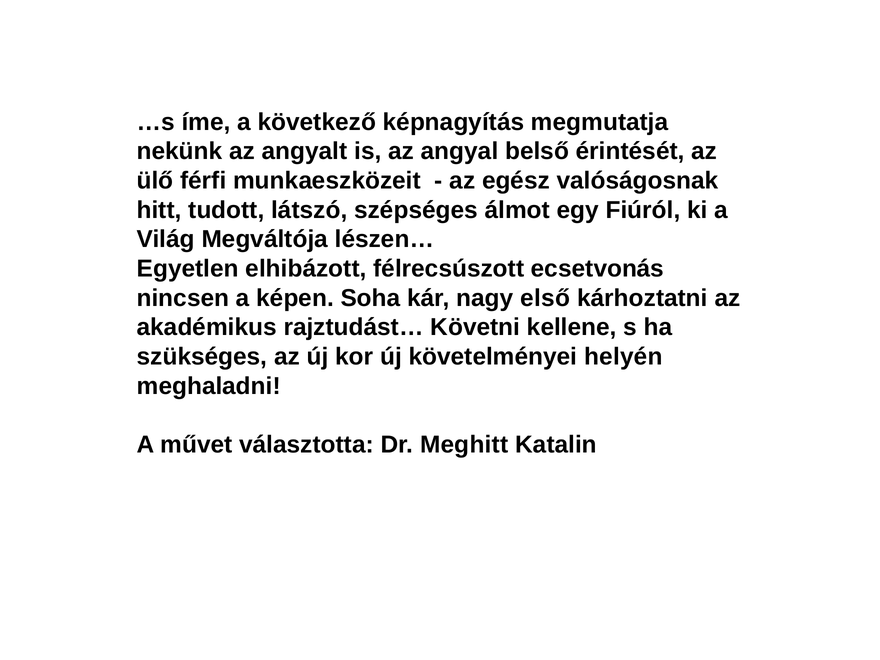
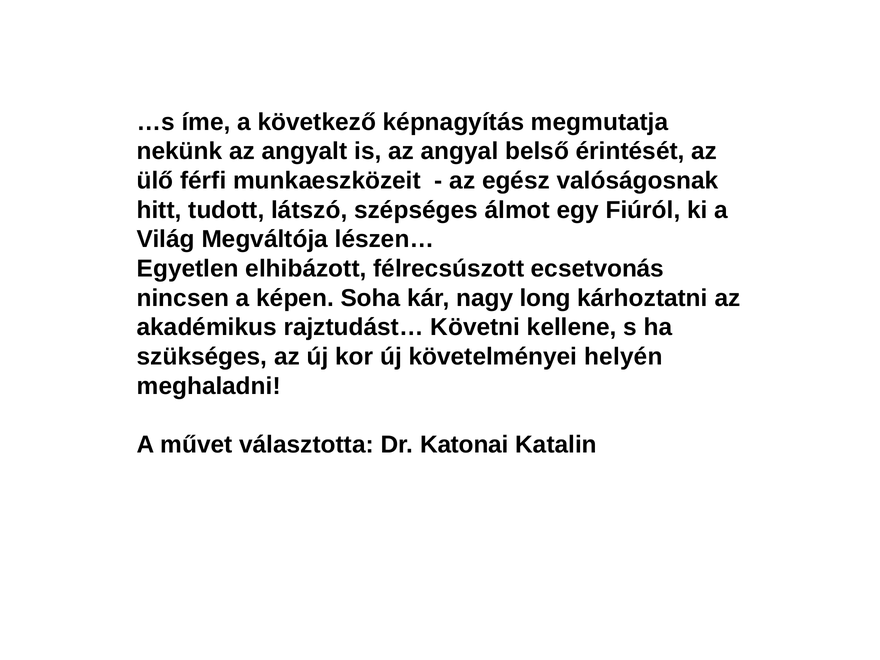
első: első -> long (545, 298)
Meghitt: Meghitt -> Katonai (464, 445)
